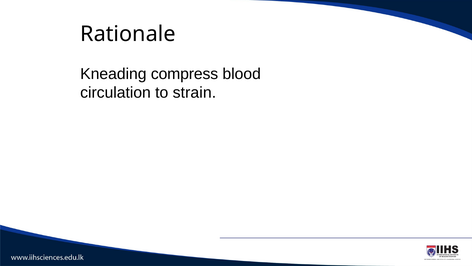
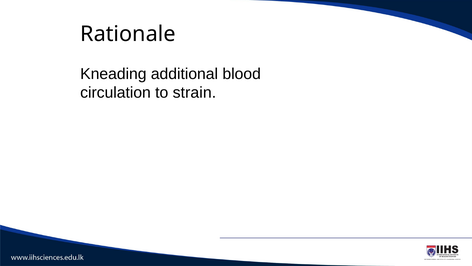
compress: compress -> additional (184, 74)
